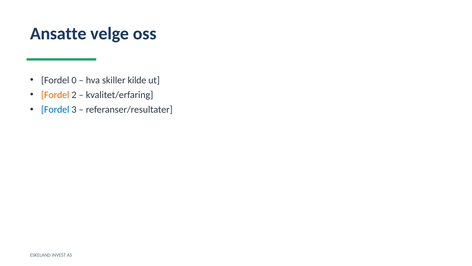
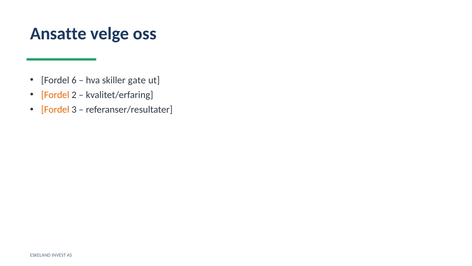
0: 0 -> 6 (74, 80)
kilde: kilde -> gate (137, 80)
Fordel colour: blue -> orange (55, 109)
